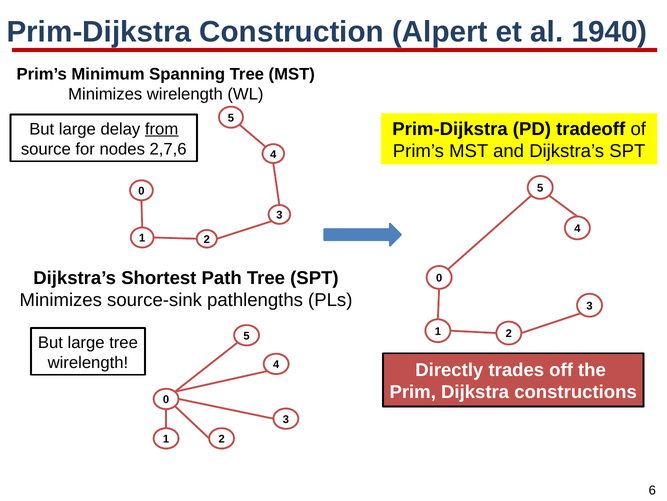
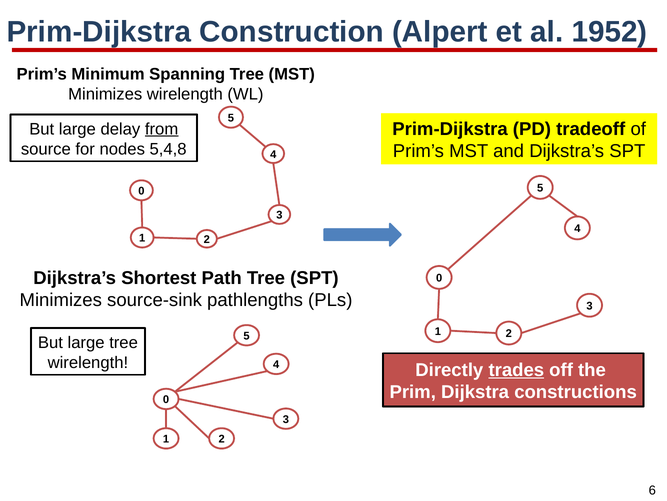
1940: 1940 -> 1952 (609, 32)
2,7,6: 2,7,6 -> 5,4,8 (168, 149)
trades underline: none -> present (516, 370)
